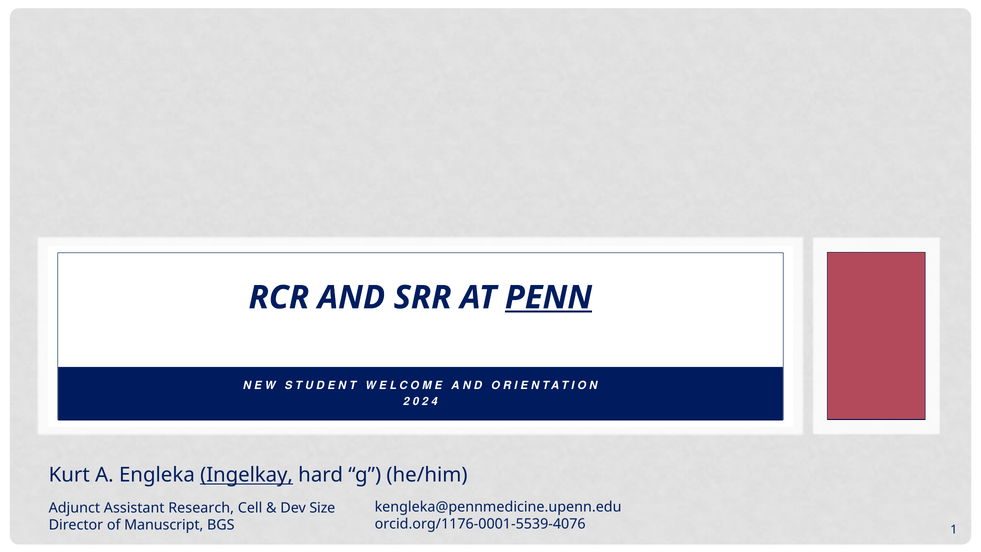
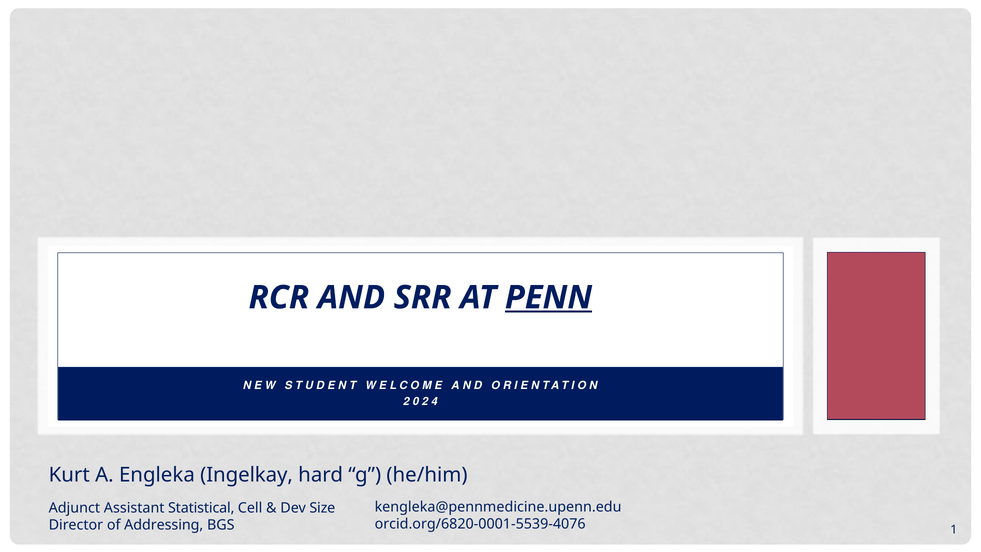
Ingelkay underline: present -> none (247, 475)
Research: Research -> Statistical (201, 508)
orcid.org/1176-0001-5539-4076: orcid.org/1176-0001-5539-4076 -> orcid.org/6820-0001-5539-4076 (480, 524)
Manuscript: Manuscript -> Addressing (164, 525)
